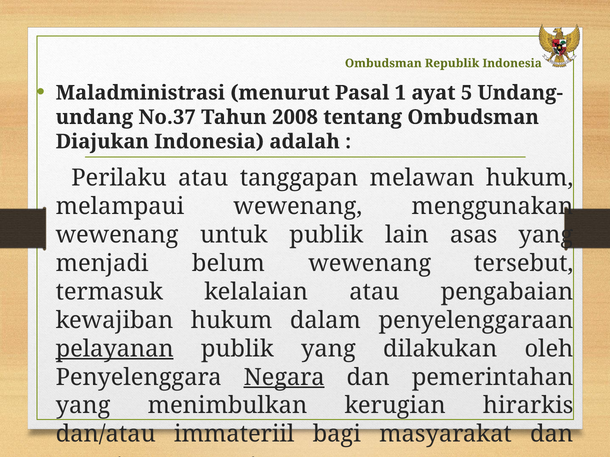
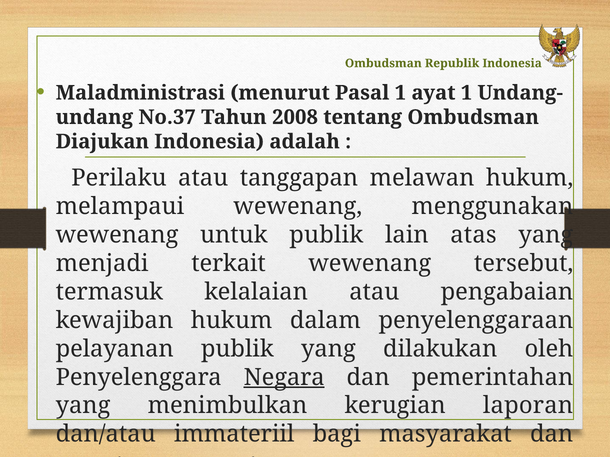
ayat 5: 5 -> 1 (466, 93)
asas: asas -> atas (473, 235)
belum: belum -> terkait (229, 264)
pelayanan underline: present -> none (115, 349)
hirarkis: hirarkis -> laporan (528, 406)
